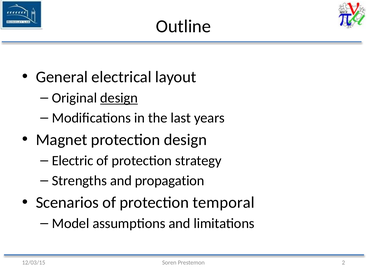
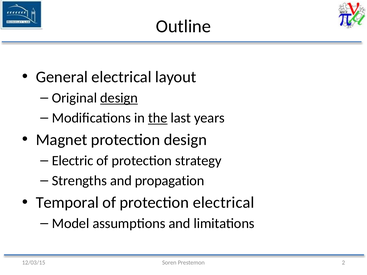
the underline: none -> present (158, 118)
Scenarios: Scenarios -> Temporal (67, 203)
protection temporal: temporal -> electrical (224, 203)
